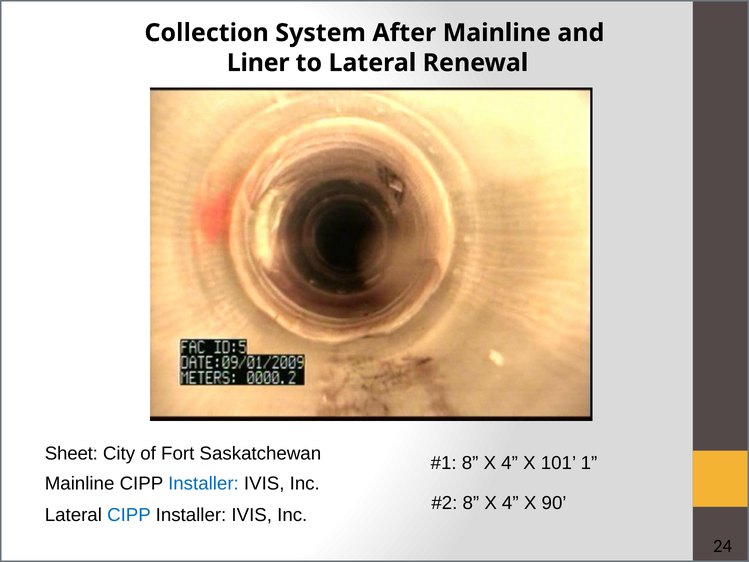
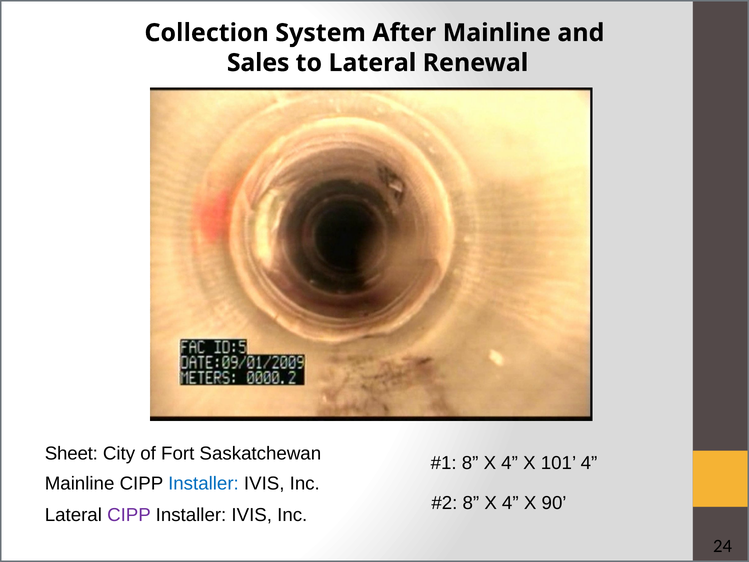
Liner: Liner -> Sales (258, 63)
101 1: 1 -> 4 (589, 463)
CIPP colour: blue -> purple (129, 515)
